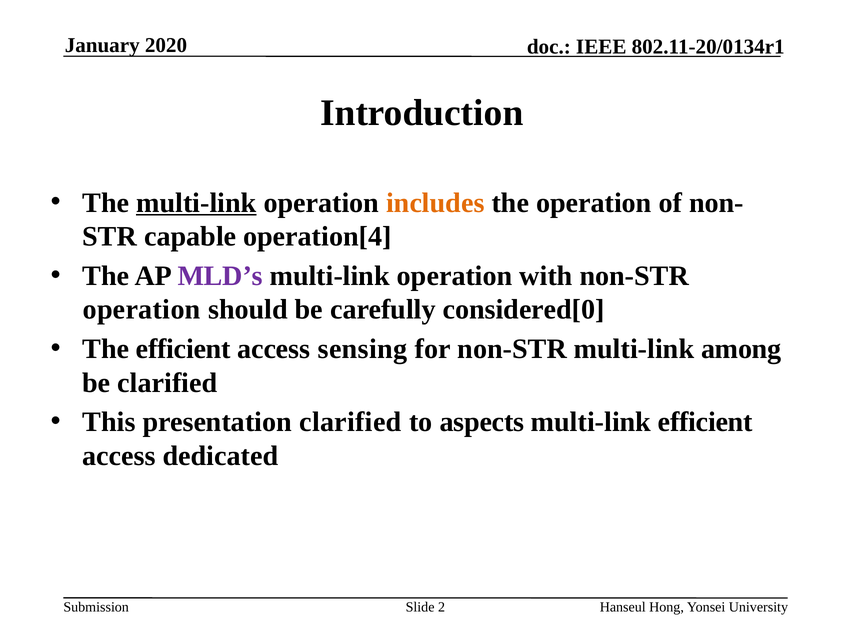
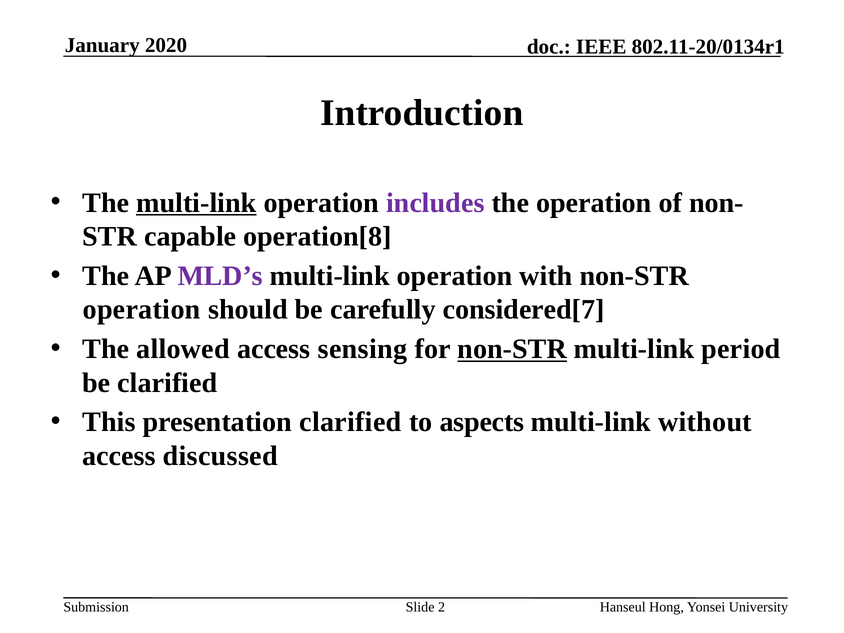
includes colour: orange -> purple (435, 203)
operation[4: operation[4 -> operation[8 (317, 237)
considered[0: considered[0 -> considered[7 (524, 310)
The efficient: efficient -> allowed (183, 349)
non-STR underline: none -> present (512, 349)
among: among -> period (741, 349)
multi-link efficient: efficient -> without (705, 422)
dedicated: dedicated -> discussed (220, 456)
